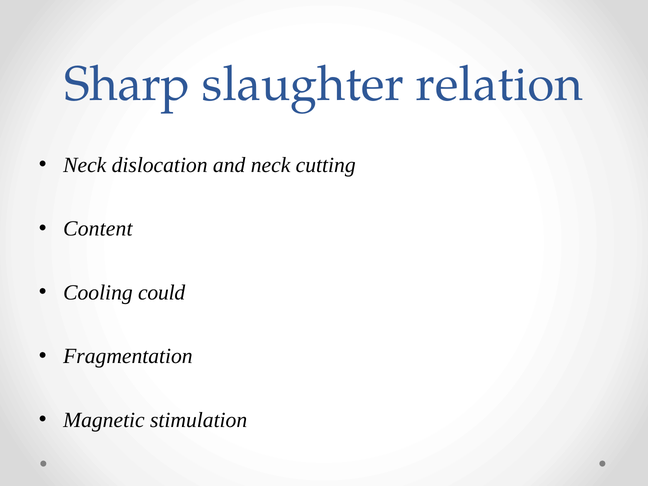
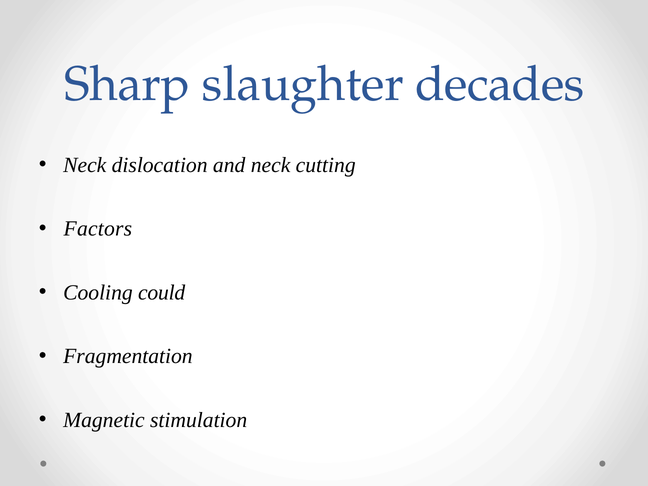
relation: relation -> decades (500, 84)
Content: Content -> Factors (98, 229)
